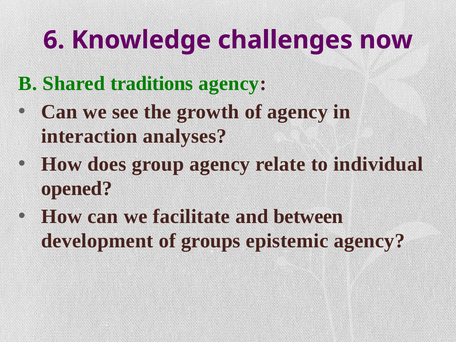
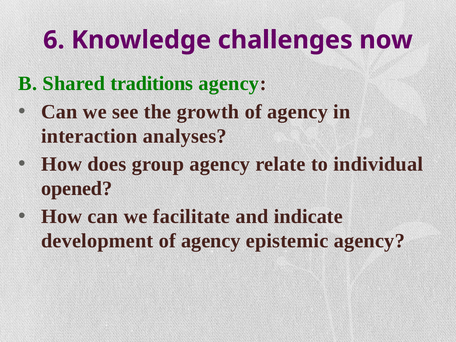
between: between -> indicate (308, 217)
development of groups: groups -> agency (211, 241)
